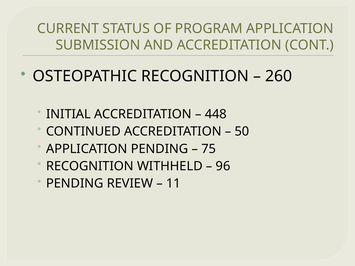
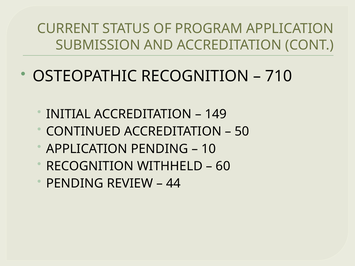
260: 260 -> 710 (279, 76)
448: 448 -> 149 (216, 114)
75: 75 -> 10 (209, 149)
96: 96 -> 60 (223, 166)
11: 11 -> 44 (173, 184)
